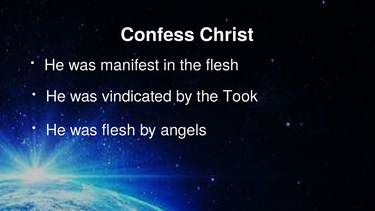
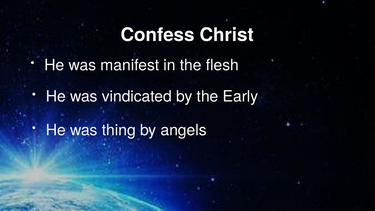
Took: Took -> Early (240, 97)
was flesh: flesh -> thing (119, 130)
